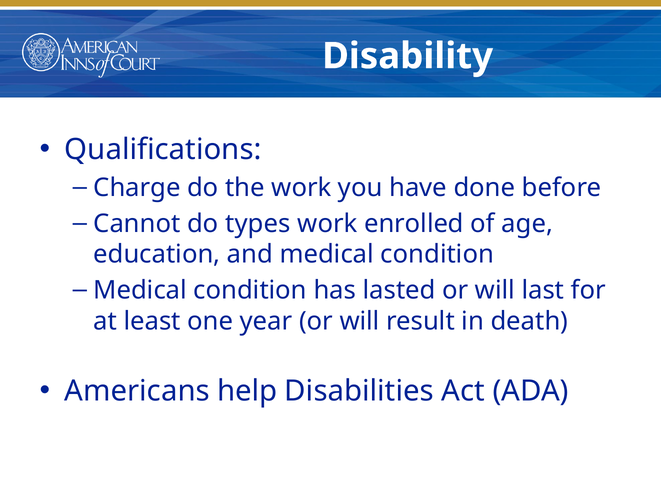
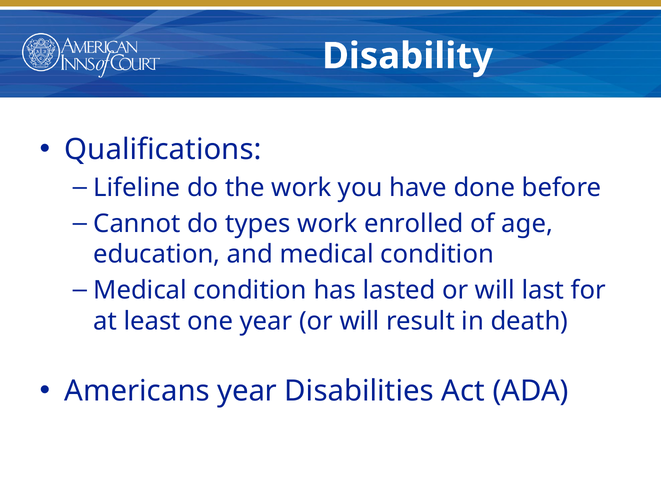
Charge: Charge -> Lifeline (137, 188)
Americans help: help -> year (247, 391)
